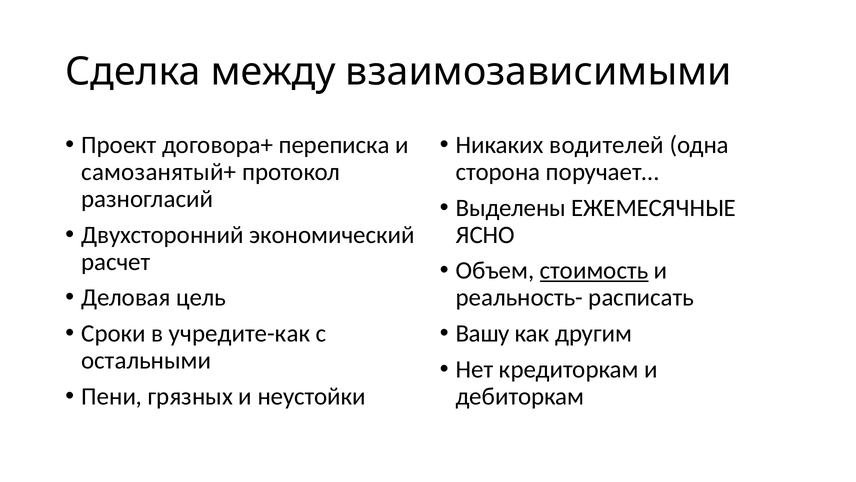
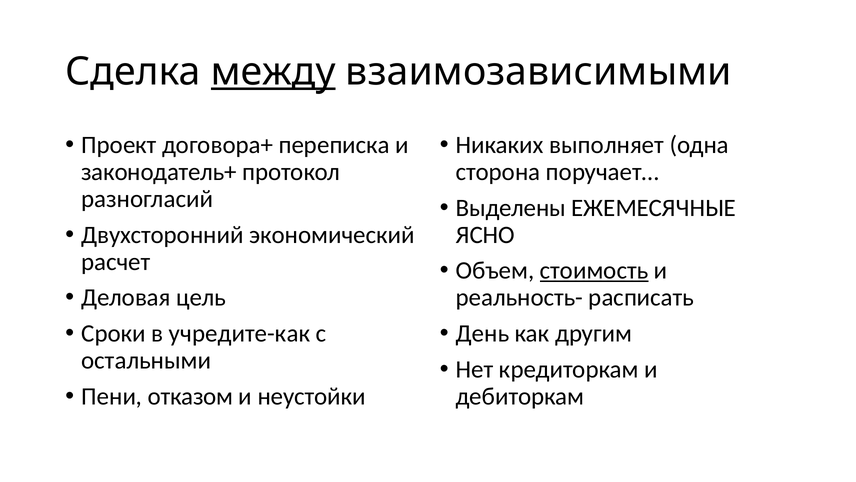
между underline: none -> present (273, 72)
водителей: водителей -> выполняет (607, 145)
самозанятый+: самозанятый+ -> законодатель+ (159, 172)
Вашу: Вашу -> День (483, 333)
грязных: грязных -> отказом (190, 396)
